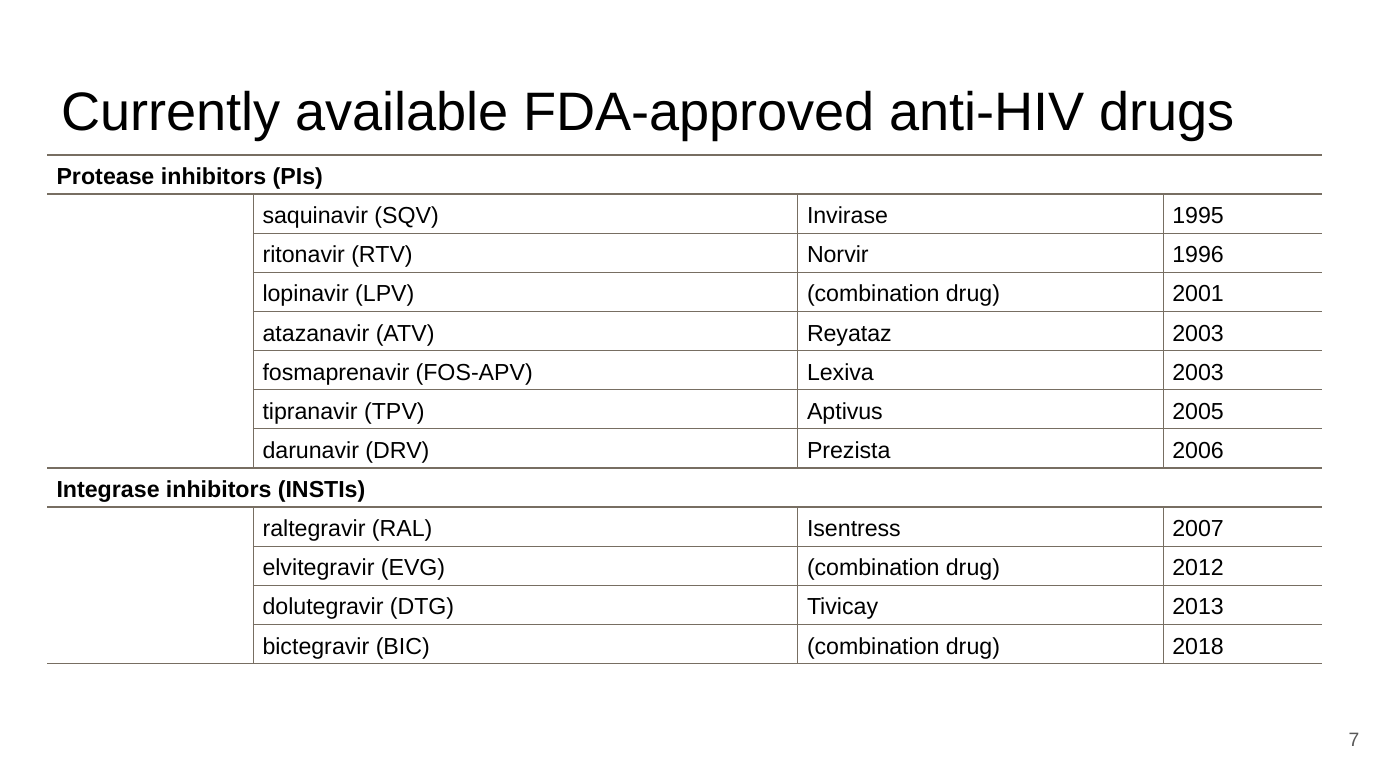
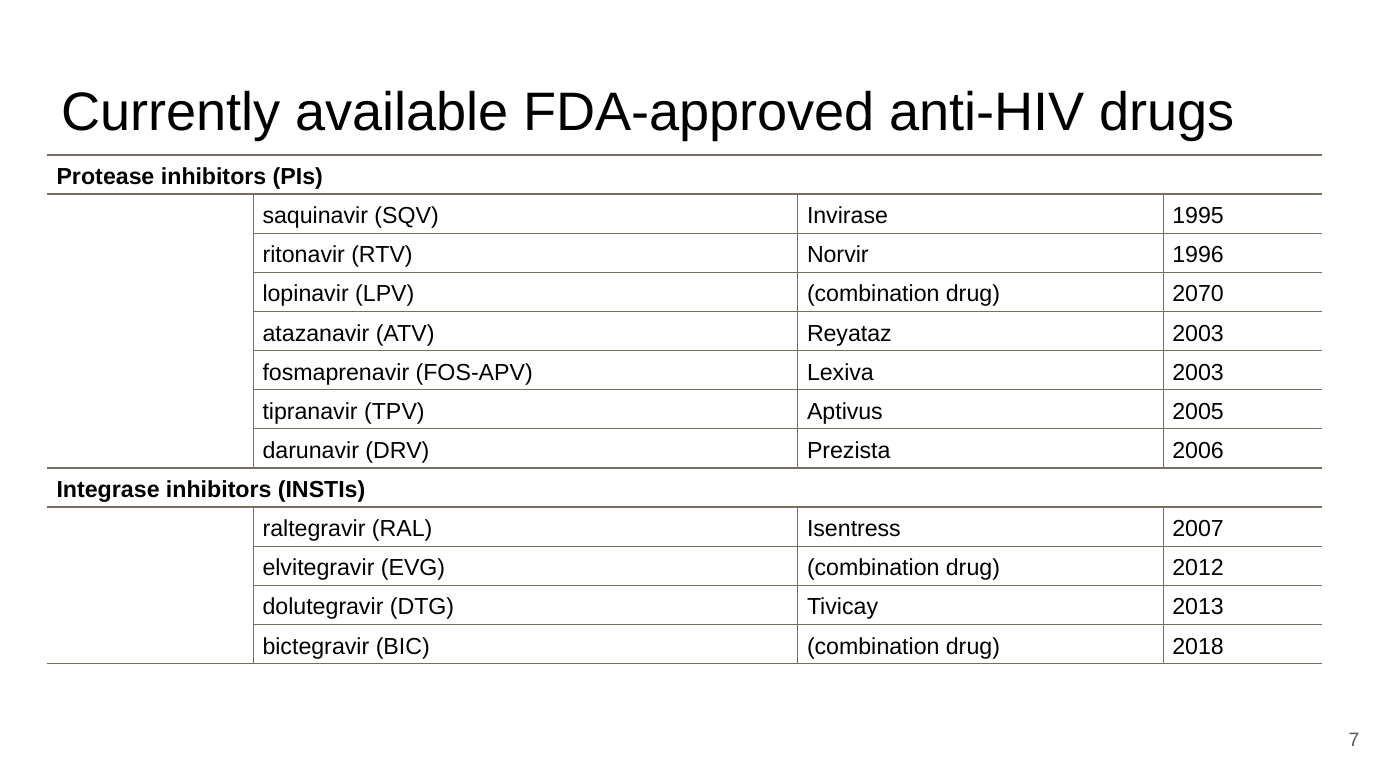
2001: 2001 -> 2070 (1198, 294)
